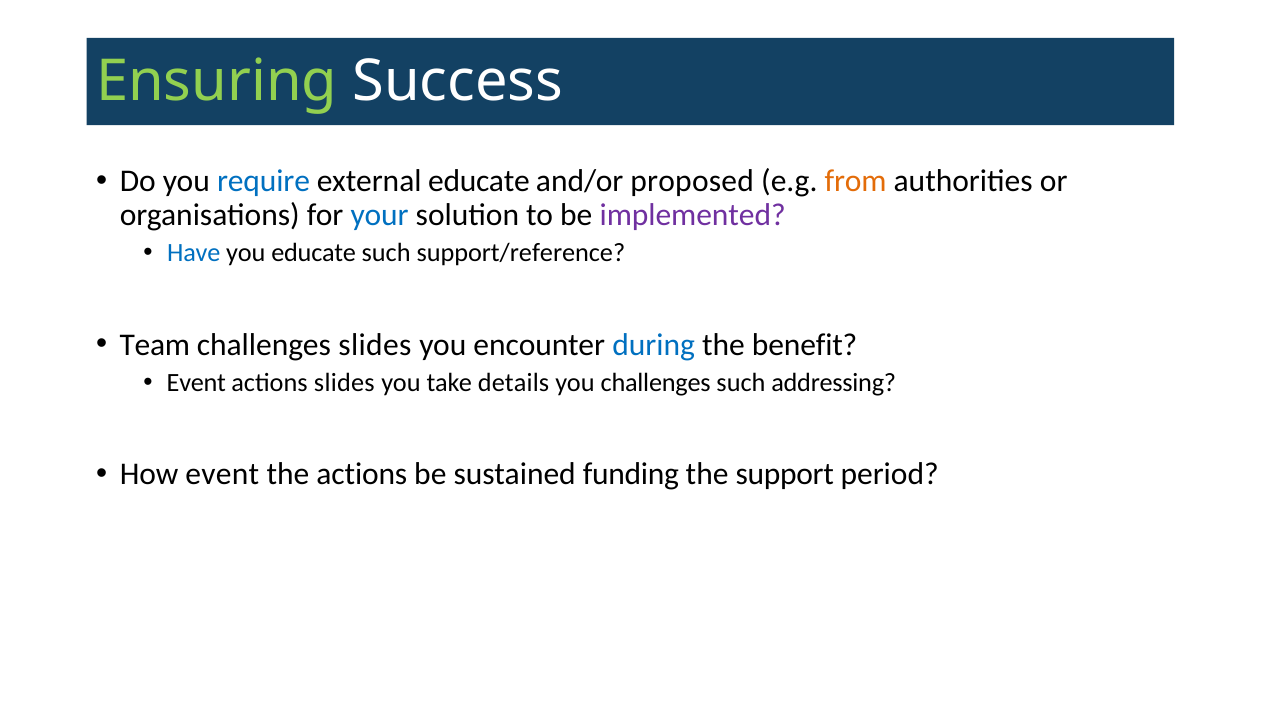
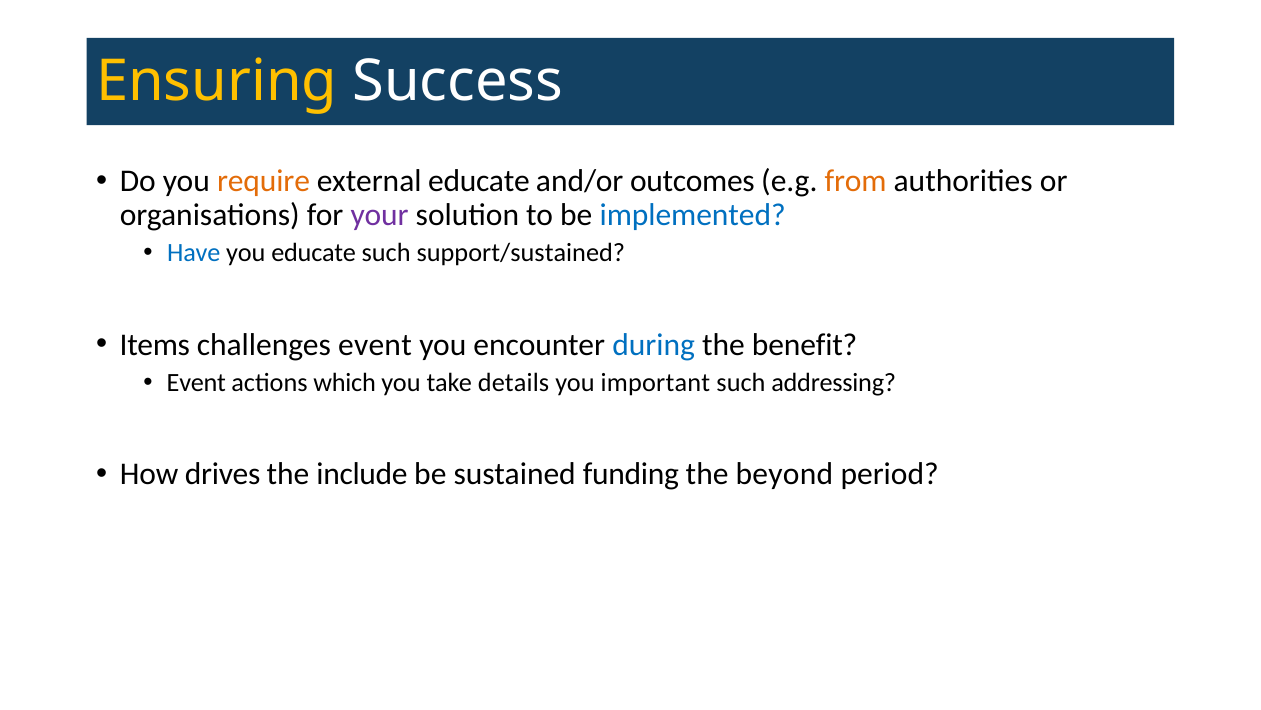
Ensuring colour: light green -> yellow (217, 81)
require colour: blue -> orange (263, 181)
proposed: proposed -> outcomes (692, 181)
your colour: blue -> purple (380, 215)
implemented colour: purple -> blue (693, 215)
support/reference: support/reference -> support/sustained (521, 253)
Team: Team -> Items (155, 344)
challenges slides: slides -> event (375, 344)
actions slides: slides -> which (345, 382)
you challenges: challenges -> important (655, 382)
How event: event -> drives (223, 474)
the actions: actions -> include (362, 474)
support: support -> beyond (784, 474)
